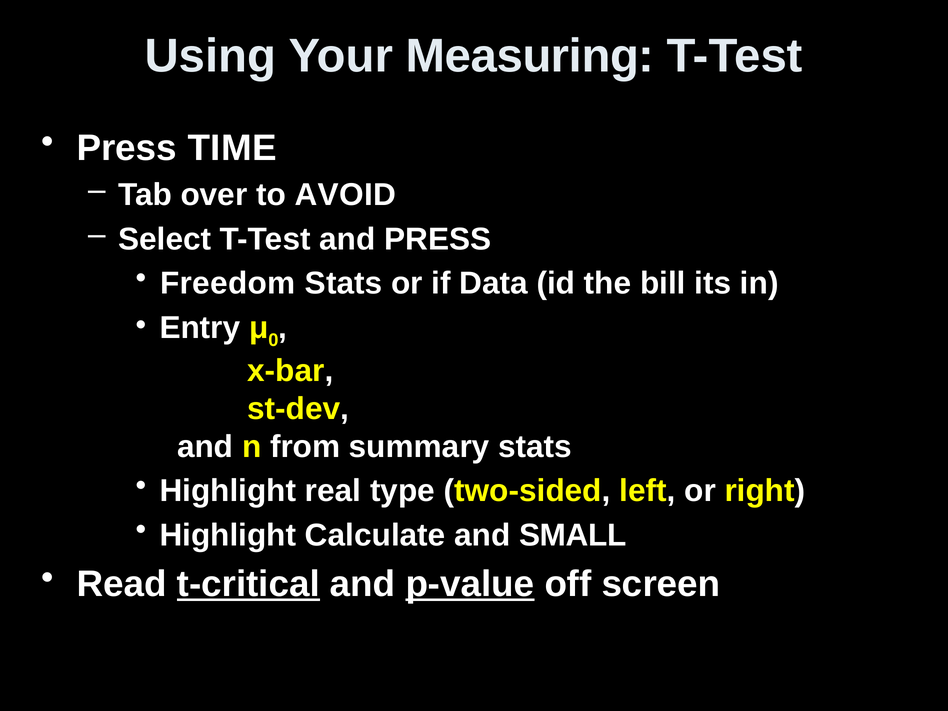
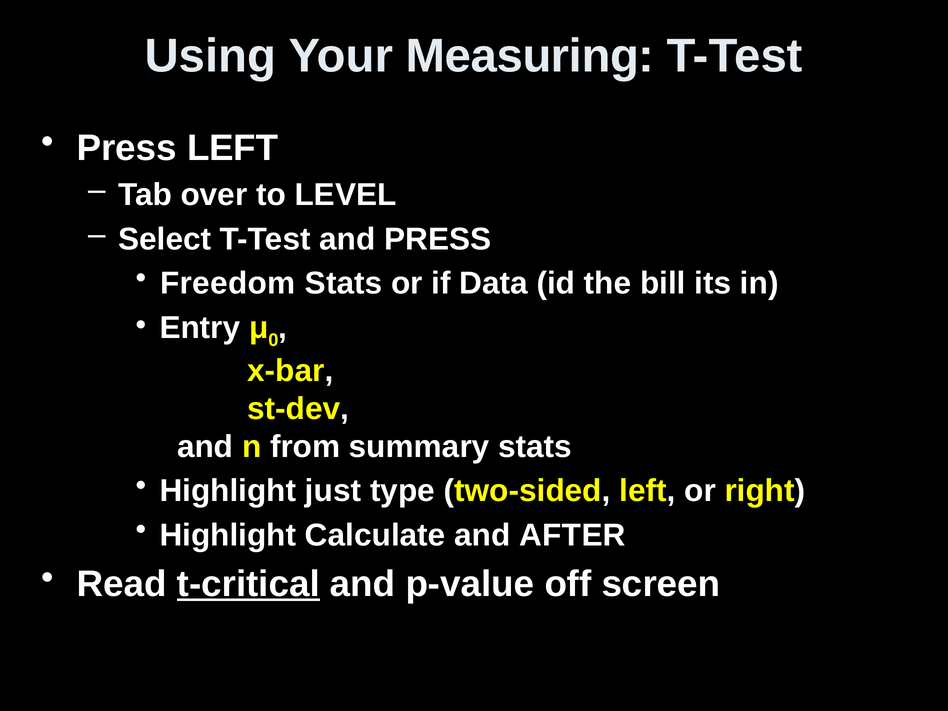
Press TIME: TIME -> LEFT (233, 148)
AVOID: AVOID -> LEVEL (346, 195)
real: real -> just (333, 491)
SMALL: SMALL -> AFTER (572, 535)
p-value underline: present -> none (470, 584)
